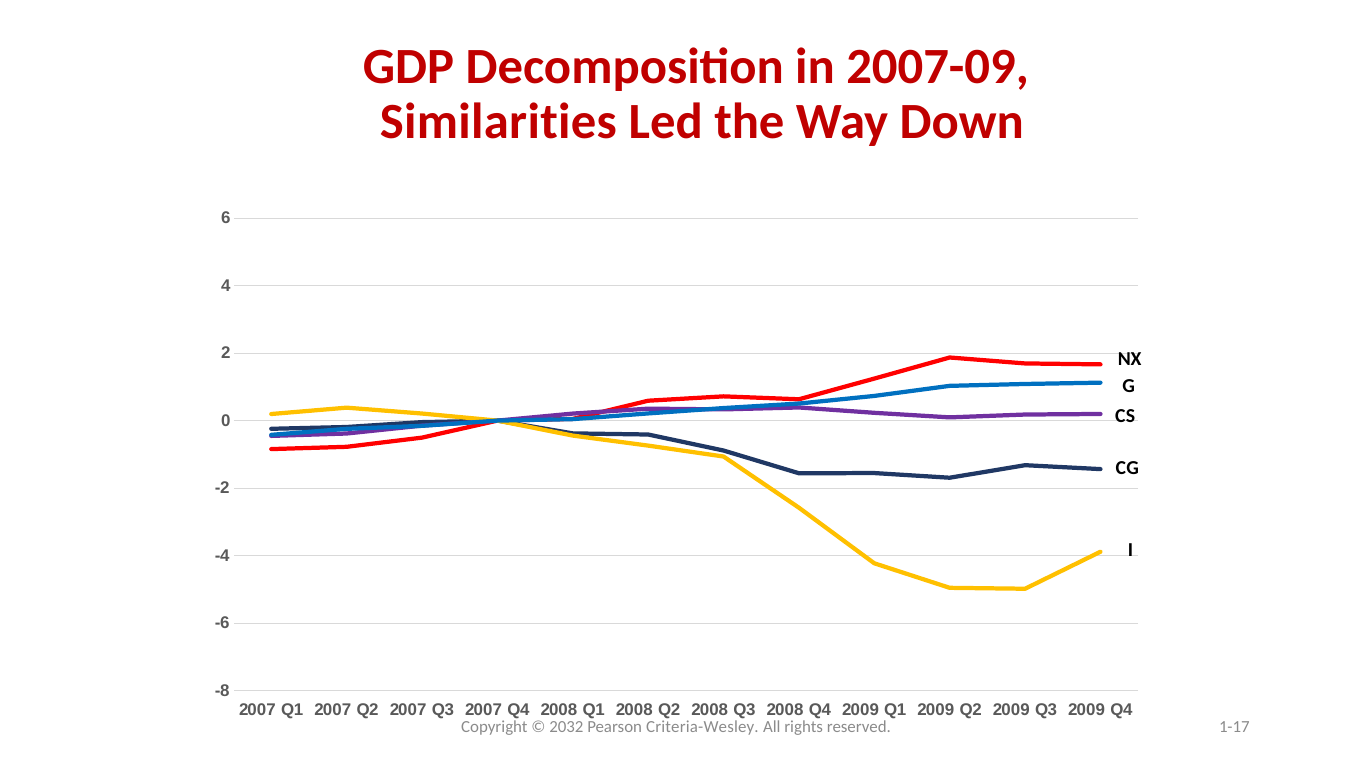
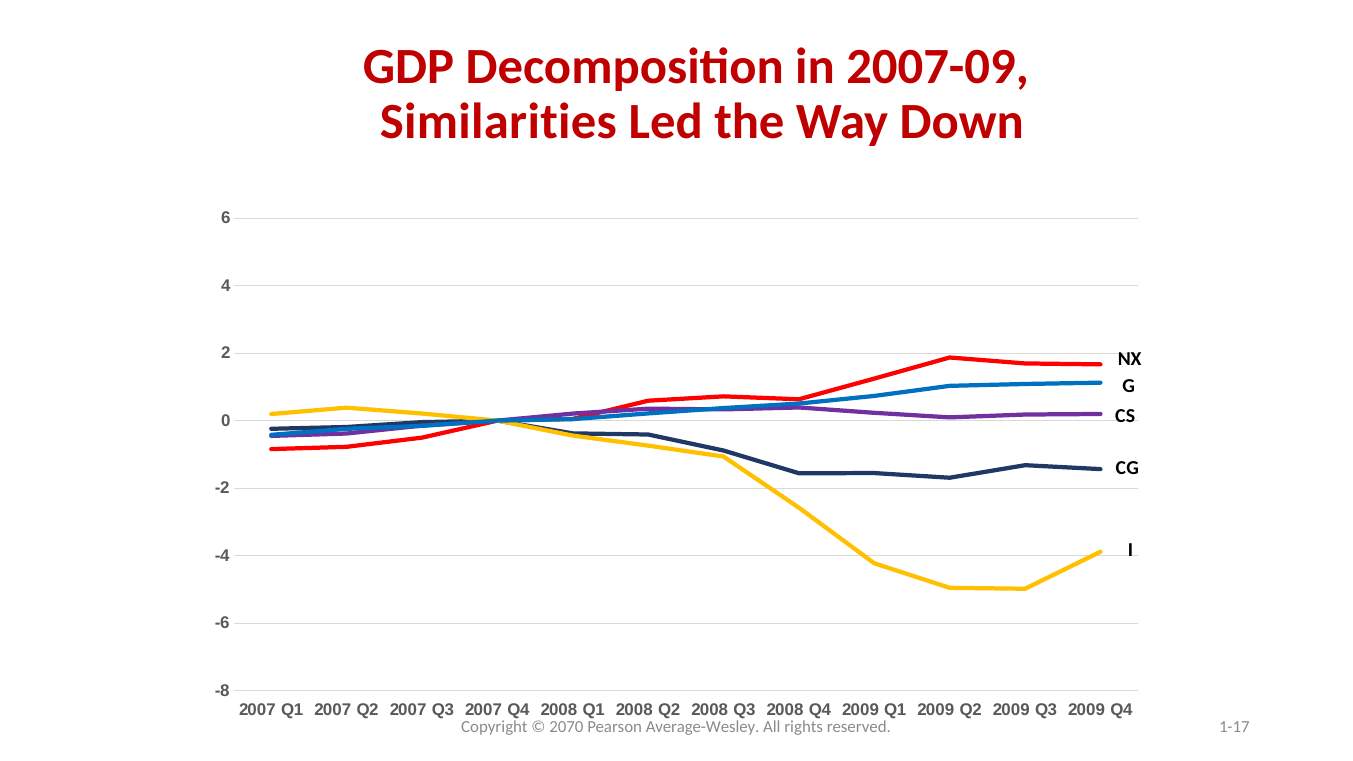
2032: 2032 -> 2070 (566, 727)
Criteria-Wesley: Criteria-Wesley -> Average-Wesley (703, 727)
